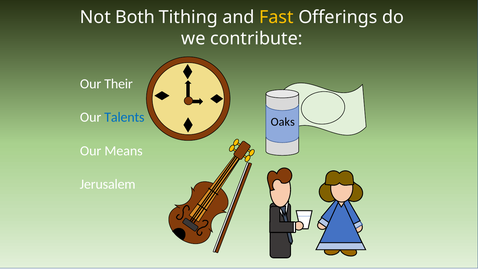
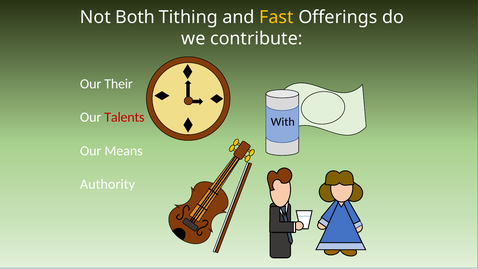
Talents colour: blue -> red (124, 117)
Oaks: Oaks -> With (283, 122)
Jerusalem: Jerusalem -> Authority (107, 184)
